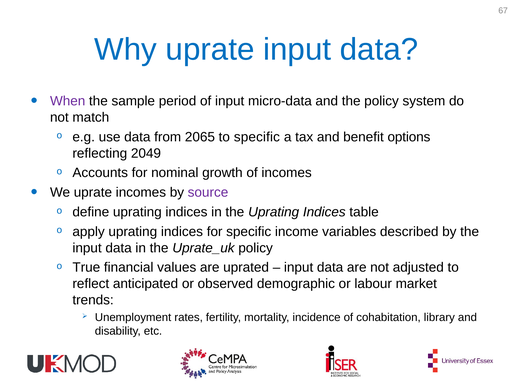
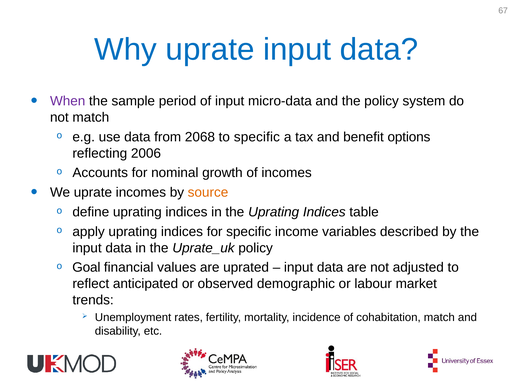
2065: 2065 -> 2068 (200, 137)
2049: 2049 -> 2006 (146, 154)
source colour: purple -> orange (208, 193)
True: True -> Goal (86, 268)
cohabitation library: library -> match (439, 318)
